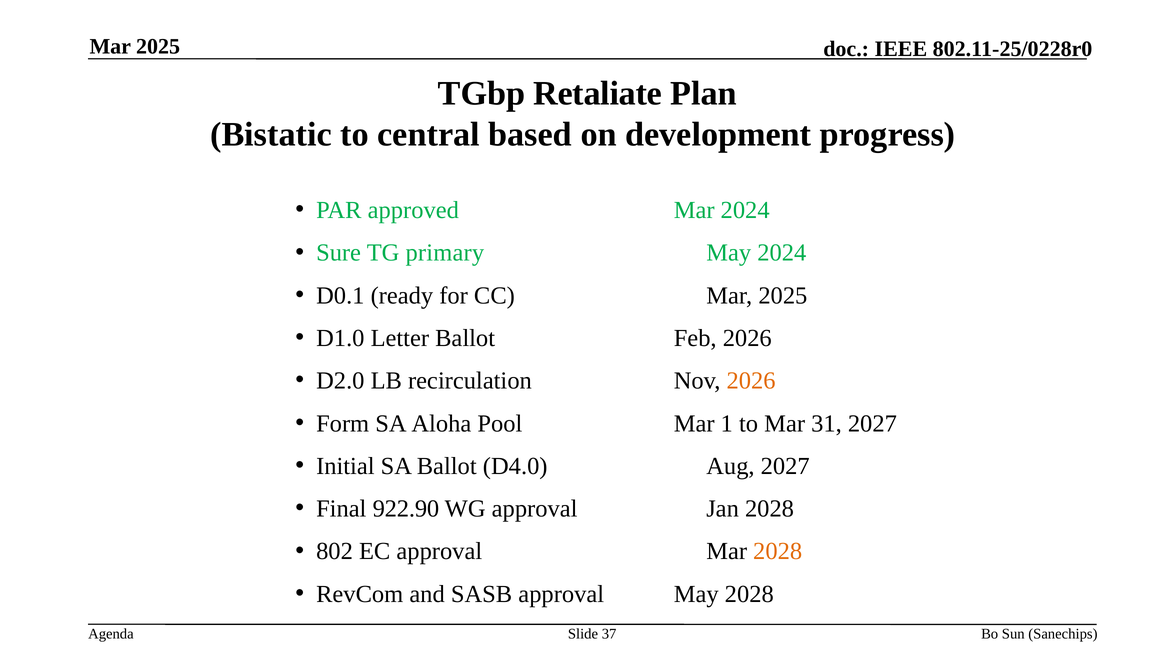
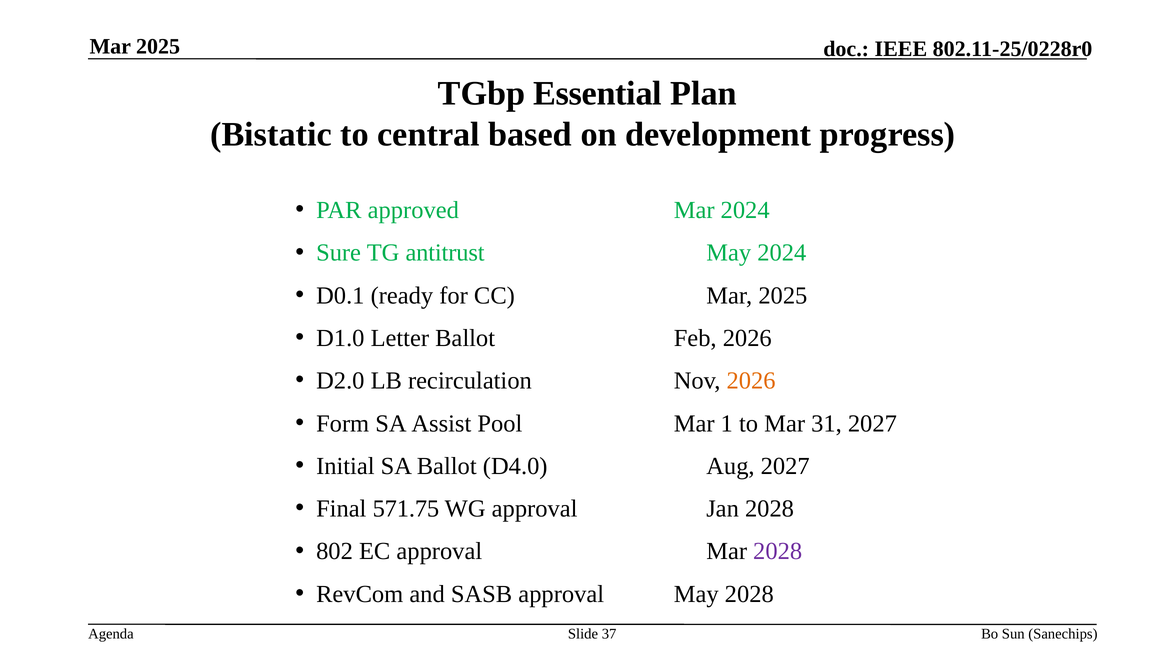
Retaliate: Retaliate -> Essential (598, 93)
primary: primary -> antitrust (445, 253)
Aloha: Aloha -> Assist (441, 423)
922.90: 922.90 -> 571.75 (406, 509)
2028 colour: orange -> purple (778, 551)
